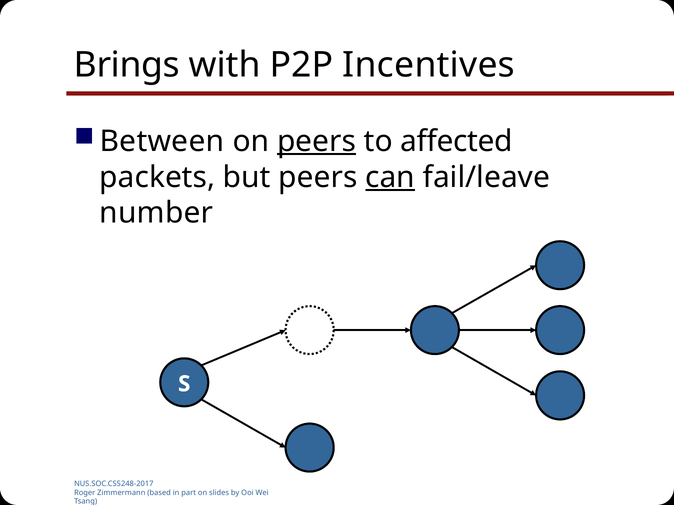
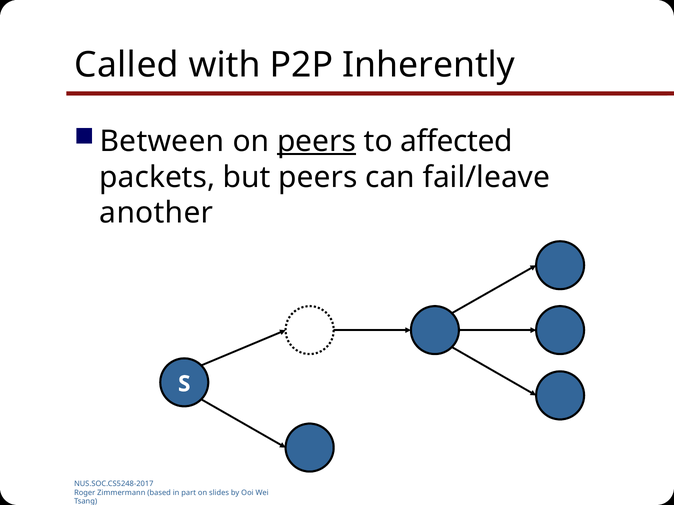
Brings: Brings -> Called (127, 65)
Incentives: Incentives -> Inherently (429, 65)
can underline: present -> none (390, 177)
number: number -> another (156, 213)
